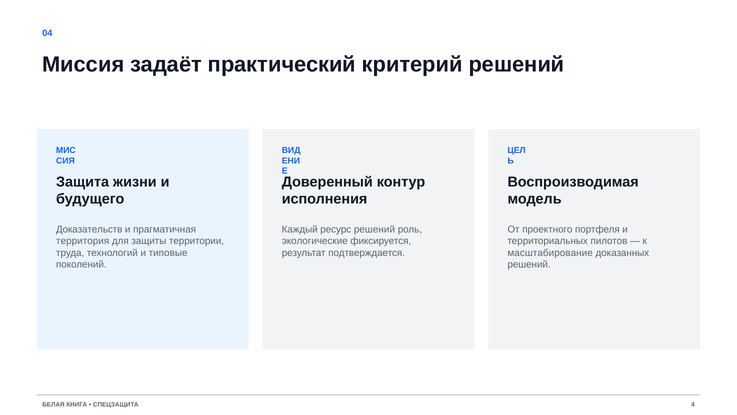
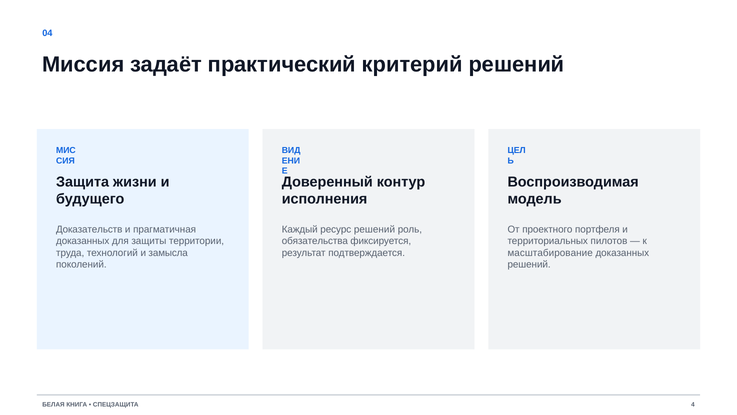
территория: территория -> доказанных (83, 241)
экологические: экологические -> обязательства (315, 241)
типовые: типовые -> замысла (168, 253)
